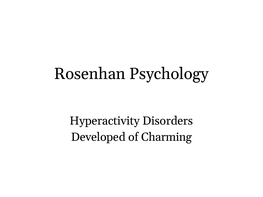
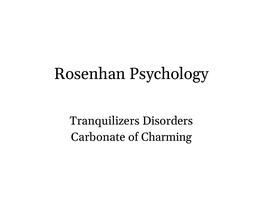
Hyperactivity: Hyperactivity -> Tranquilizers (105, 121)
Developed: Developed -> Carbonate (98, 137)
